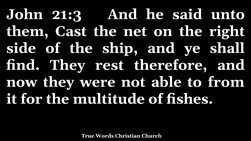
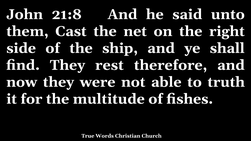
21:3: 21:3 -> 21:8 (67, 14)
from: from -> truth (226, 82)
